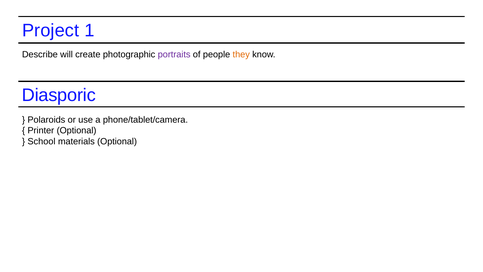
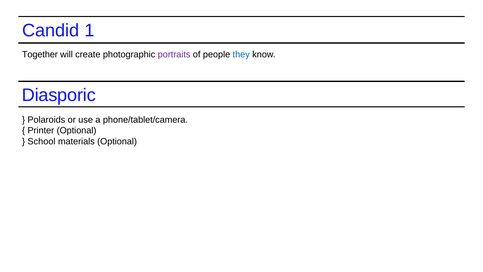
Project: Project -> Candid (51, 30)
Describe: Describe -> Together (40, 54)
they colour: orange -> blue (241, 54)
